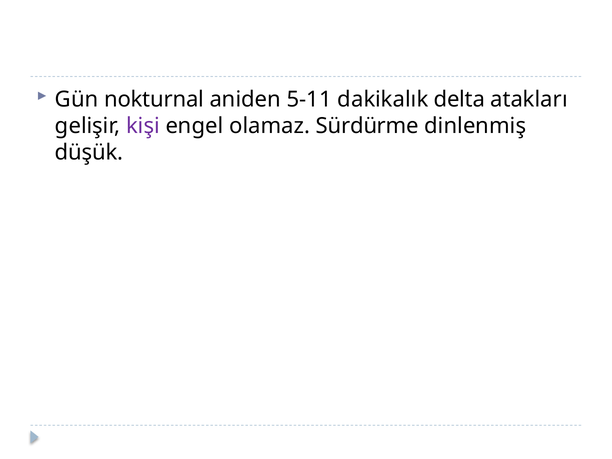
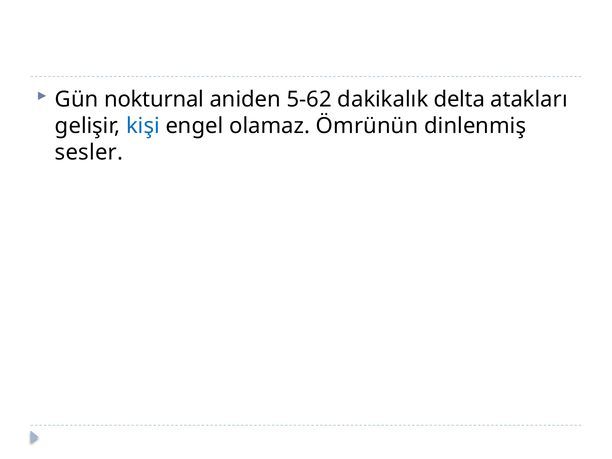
5-11: 5-11 -> 5-62 (309, 99)
kişi colour: purple -> blue (143, 126)
Sürdürme: Sürdürme -> Ömrünün (367, 126)
düşük: düşük -> sesler (89, 153)
